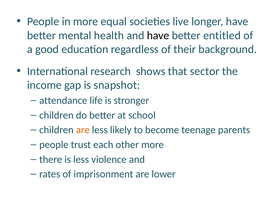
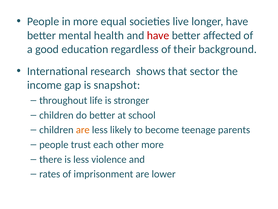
have colour: black -> red (158, 35)
entitled: entitled -> affected (222, 35)
attendance: attendance -> throughout (63, 100)
